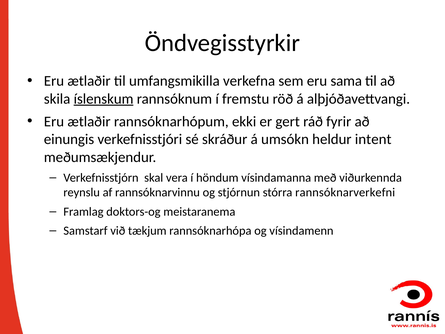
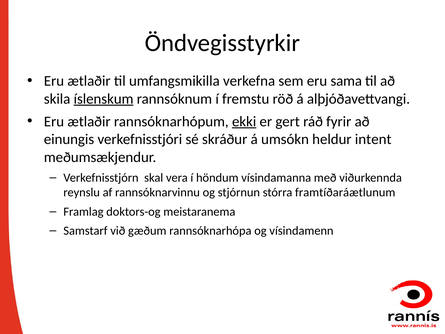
ekki underline: none -> present (244, 121)
rannsóknarverkefni: rannsóknarverkefni -> framtíðaráætlunum (345, 192)
tækjum: tækjum -> gæðum (147, 231)
